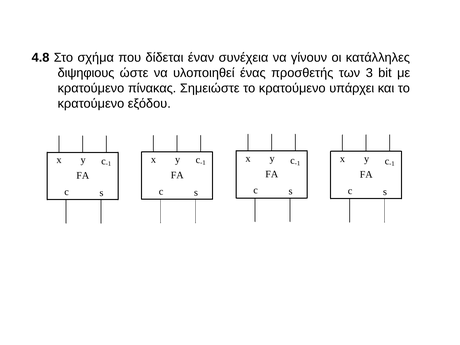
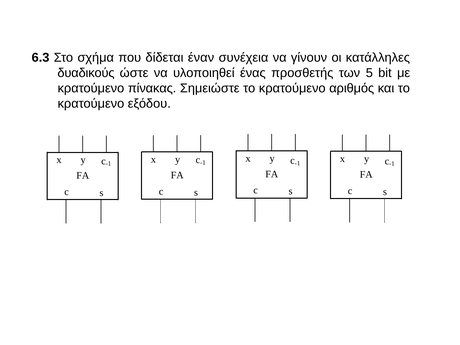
4.8: 4.8 -> 6.3 (41, 58)
διψηφιους: διψηφιους -> δυαδικούς (86, 73)
3: 3 -> 5 (369, 73)
υπάρχει: υπάρχει -> αριθμός (352, 88)
